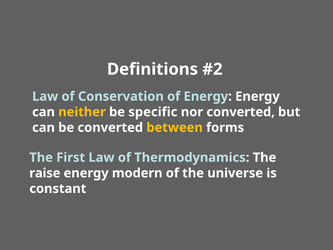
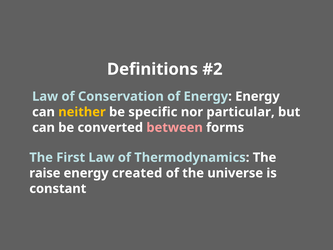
nor converted: converted -> particular (241, 112)
between colour: yellow -> pink (175, 127)
modern: modern -> created (137, 173)
